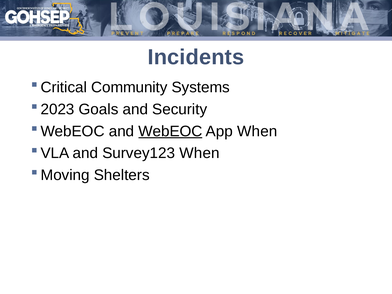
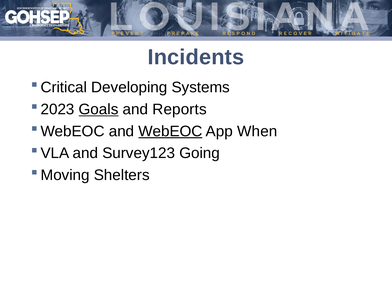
Community: Community -> Developing (129, 87)
Goals underline: none -> present (99, 109)
Security: Security -> Reports (180, 109)
Survey123 When: When -> Going (200, 153)
